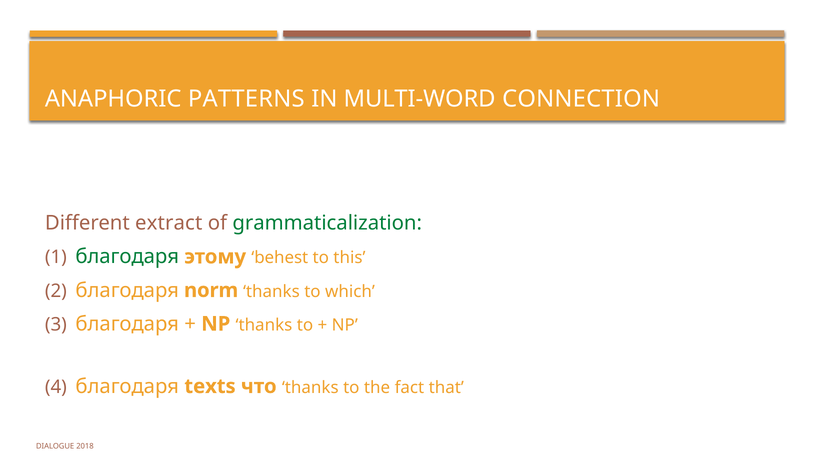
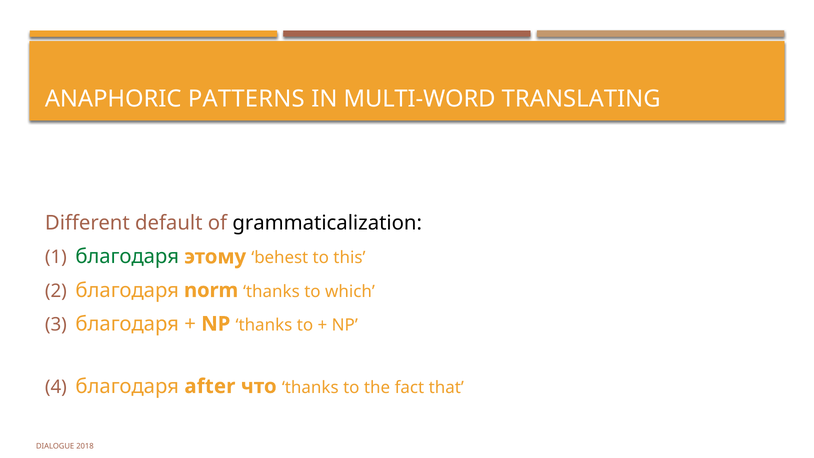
CONNECTION: CONNECTION -> TRANSLATING (581, 99)
extract: extract -> default (169, 223)
grammaticalization colour: green -> black (327, 223)
texts: texts -> after (210, 386)
